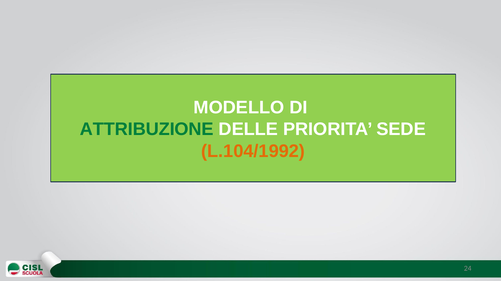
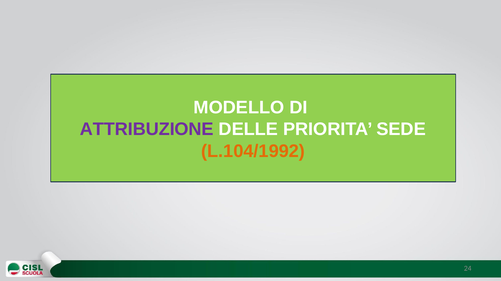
ATTRIBUZIONE colour: green -> purple (147, 129)
